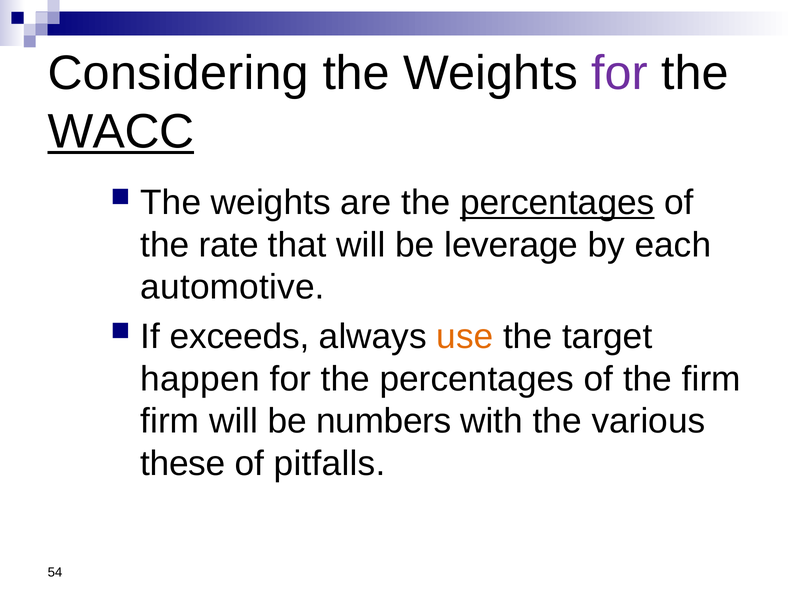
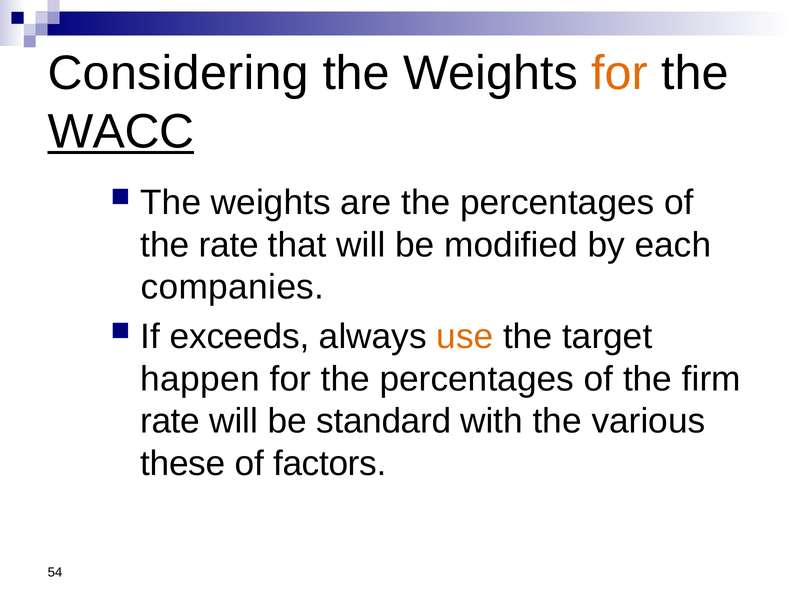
for colour: purple -> orange (619, 74)
percentages underline: present -> none (557, 203)
leverage: leverage -> modified (511, 245)
automotive: automotive -> companies (232, 288)
firm: firm -> rate (170, 422)
numbers: numbers -> standard (384, 422)
pitfalls: pitfalls -> factors (330, 464)
